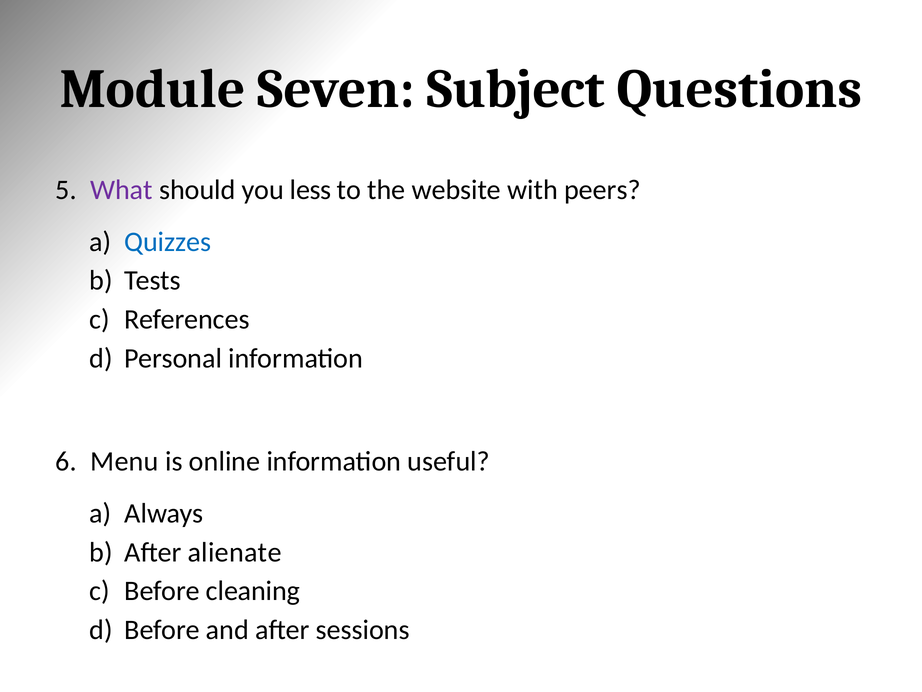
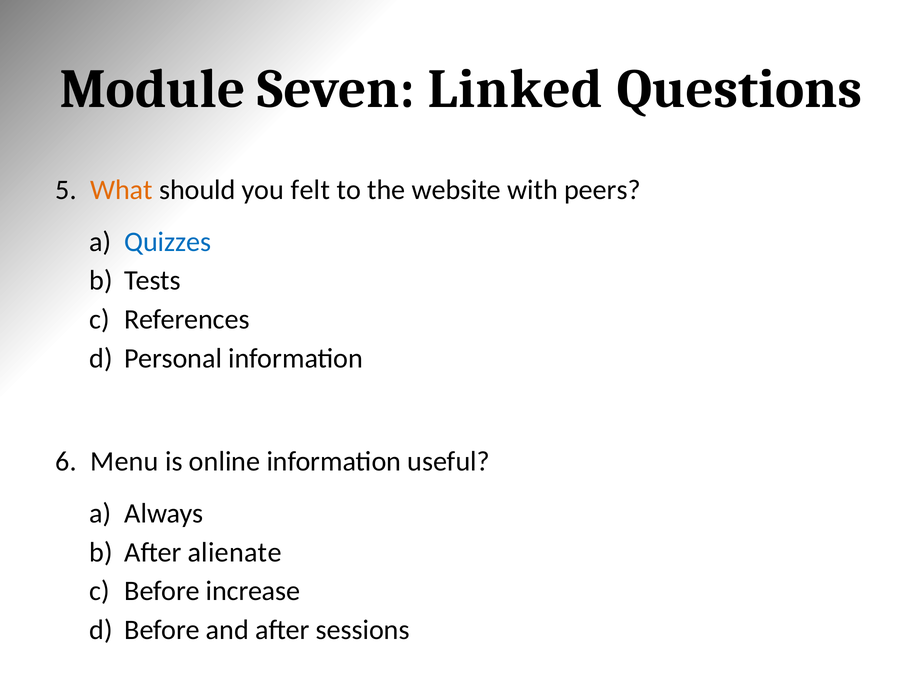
Subject: Subject -> Linked (515, 89)
What colour: purple -> orange (122, 190)
less: less -> felt (310, 190)
cleaning: cleaning -> increase (253, 591)
